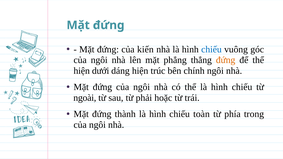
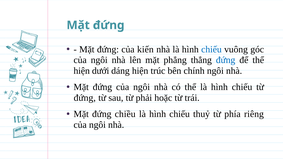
đứng colour: orange -> blue (226, 60)
ngoài: ngoài -> đứng (85, 98)
thành: thành -> chiều (125, 114)
toàn: toàn -> thuỷ (202, 114)
trong: trong -> riêng (254, 114)
